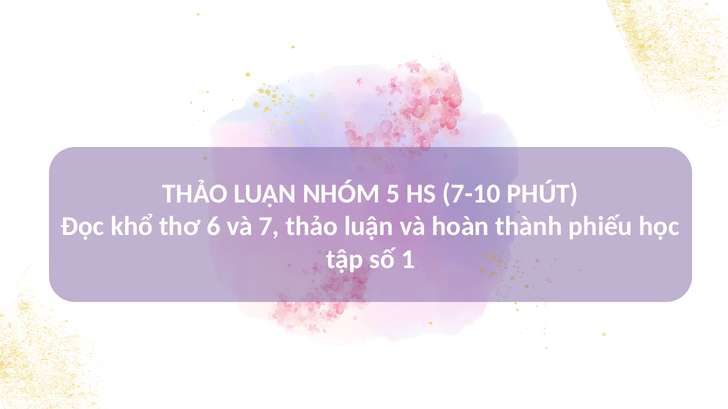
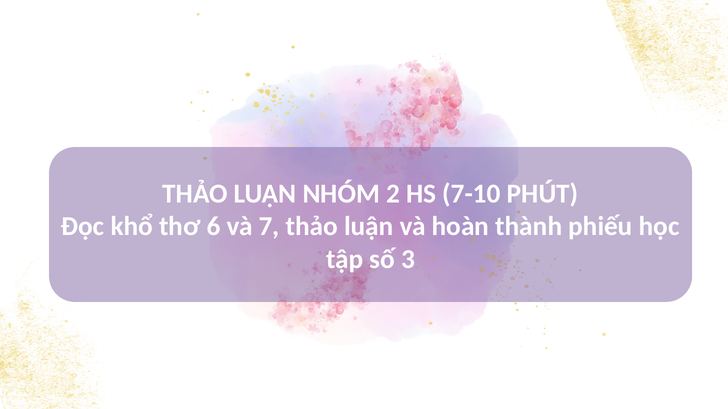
5: 5 -> 2 (393, 194)
1: 1 -> 3 (408, 259)
